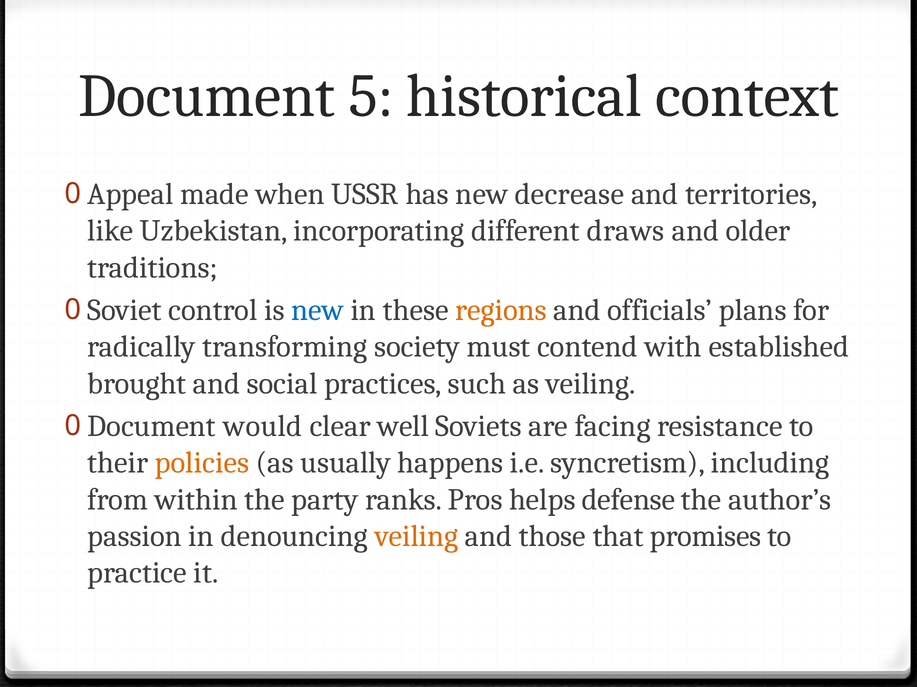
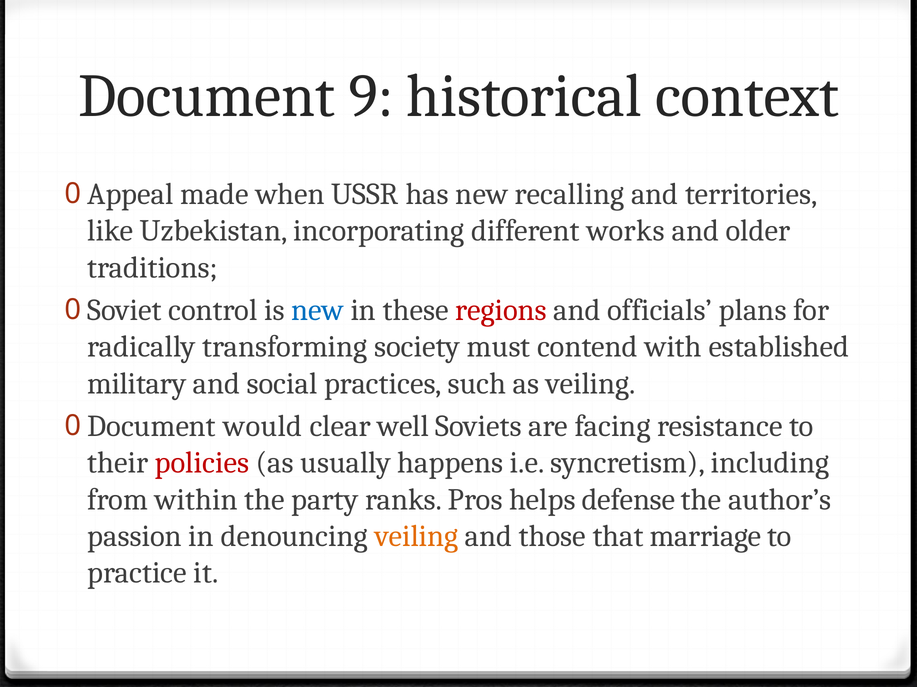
5: 5 -> 9 (371, 96)
decrease: decrease -> recalling (570, 194)
draws: draws -> works (626, 231)
regions colour: orange -> red (501, 311)
brought: brought -> military (137, 384)
policies colour: orange -> red (202, 463)
promises: promises -> marriage (706, 537)
